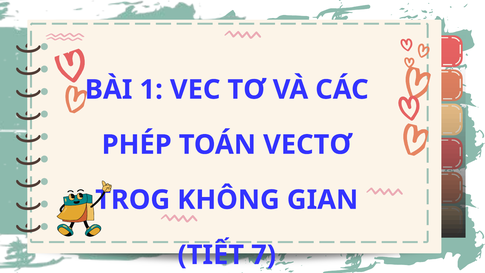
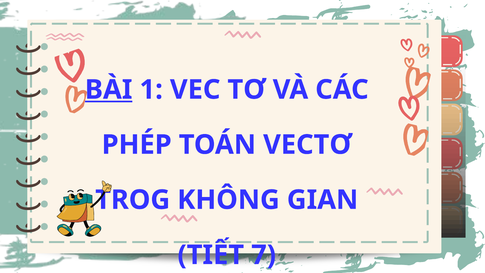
BÀI underline: none -> present (109, 90)
